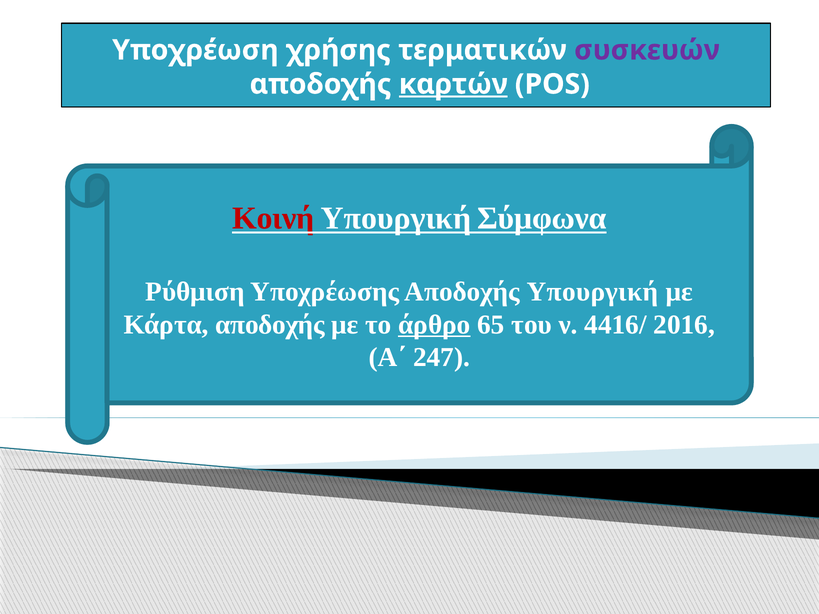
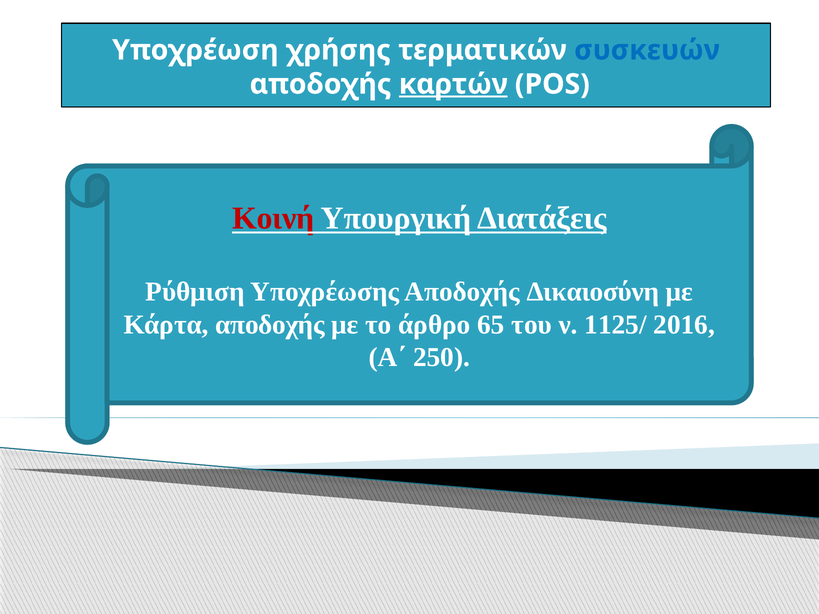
συσκευών colour: purple -> blue (647, 50)
Σύμφωνα: Σύμφωνα -> Διατάξεις (542, 218)
Αποδοχής Υπουργική: Υπουργική -> Δικαιοσύνη (593, 292)
άρθρο underline: present -> none (434, 325)
4416/: 4416/ -> 1125/ (616, 325)
247: 247 -> 250 (442, 357)
